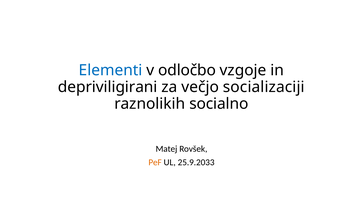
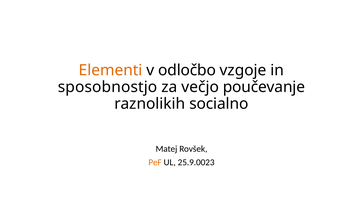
Elementi colour: blue -> orange (111, 70)
depriviligirani: depriviligirani -> sposobnostjo (108, 87)
socializaciji: socializaciji -> poučevanje (264, 87)
25.9.2033: 25.9.2033 -> 25.9.0023 (196, 163)
